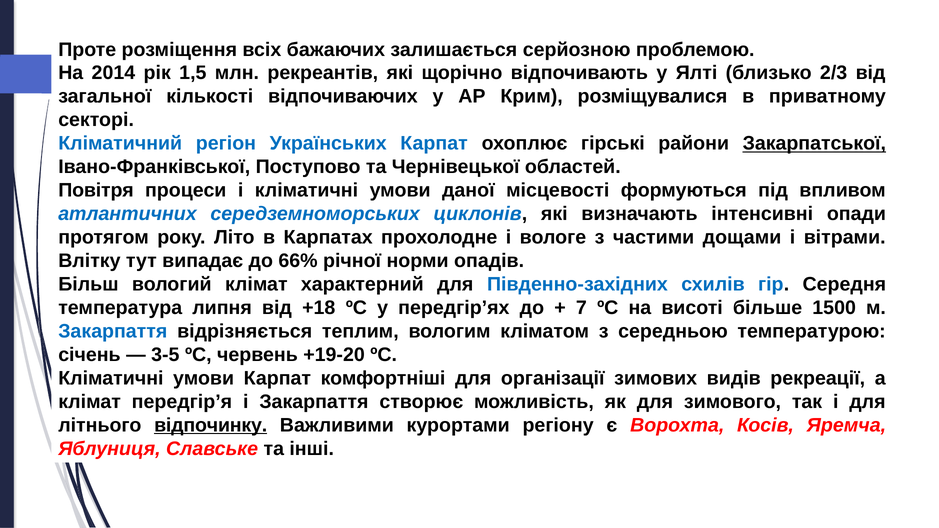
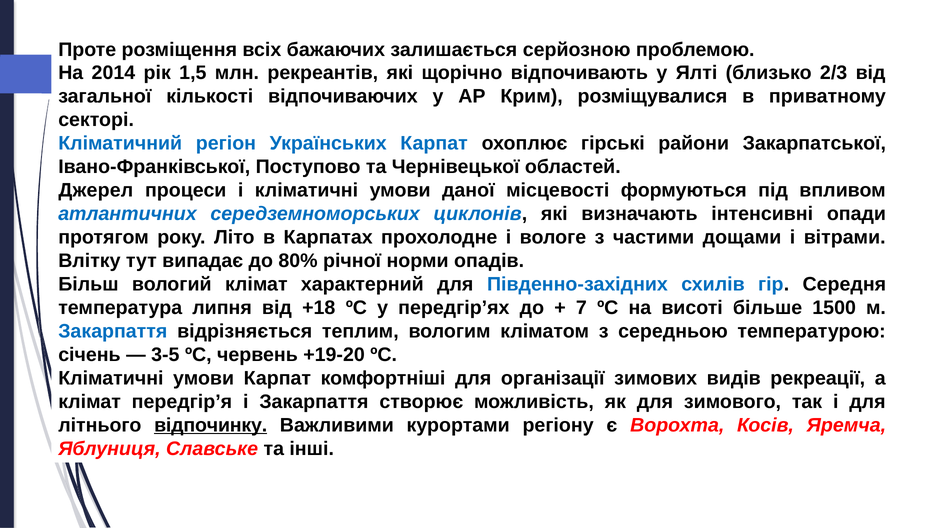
Закарпатської underline: present -> none (814, 144)
Повітря: Повітря -> Джерел (96, 190)
66%: 66% -> 80% (298, 261)
